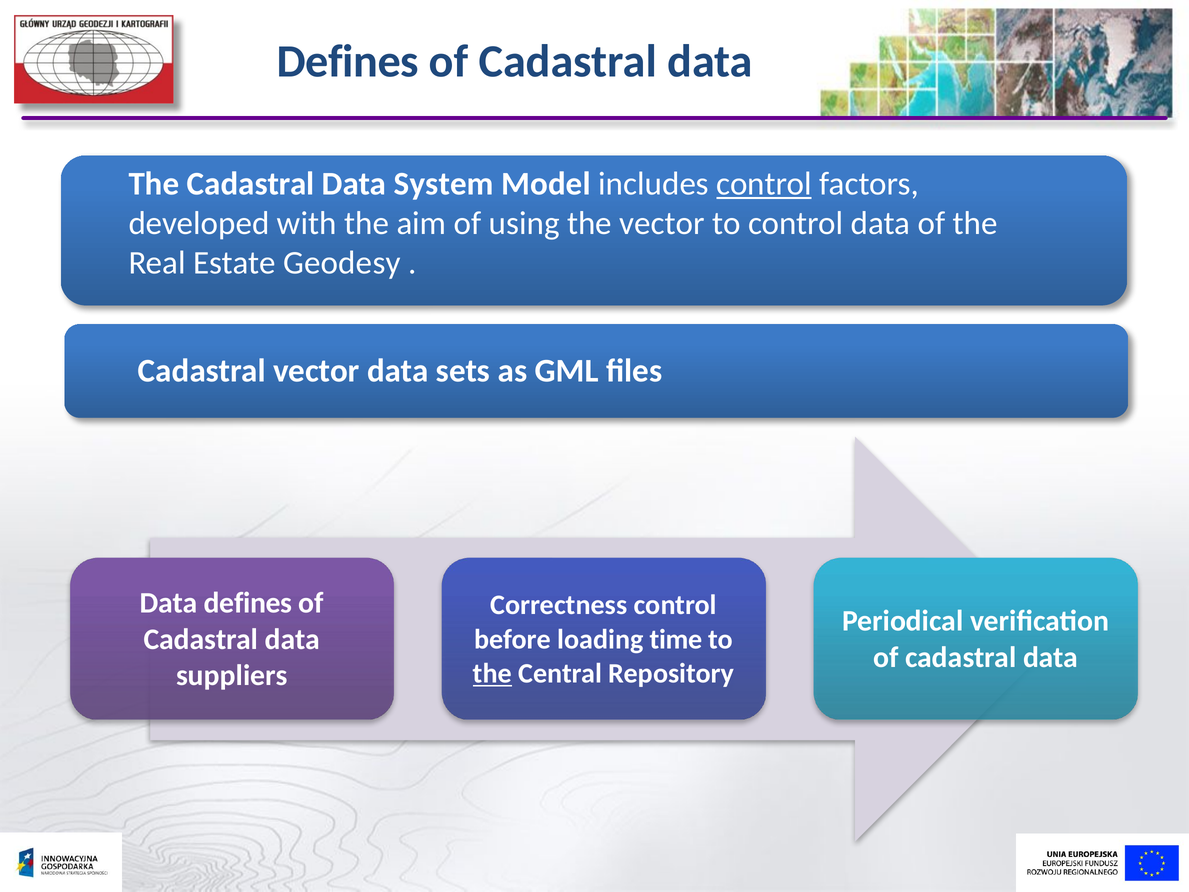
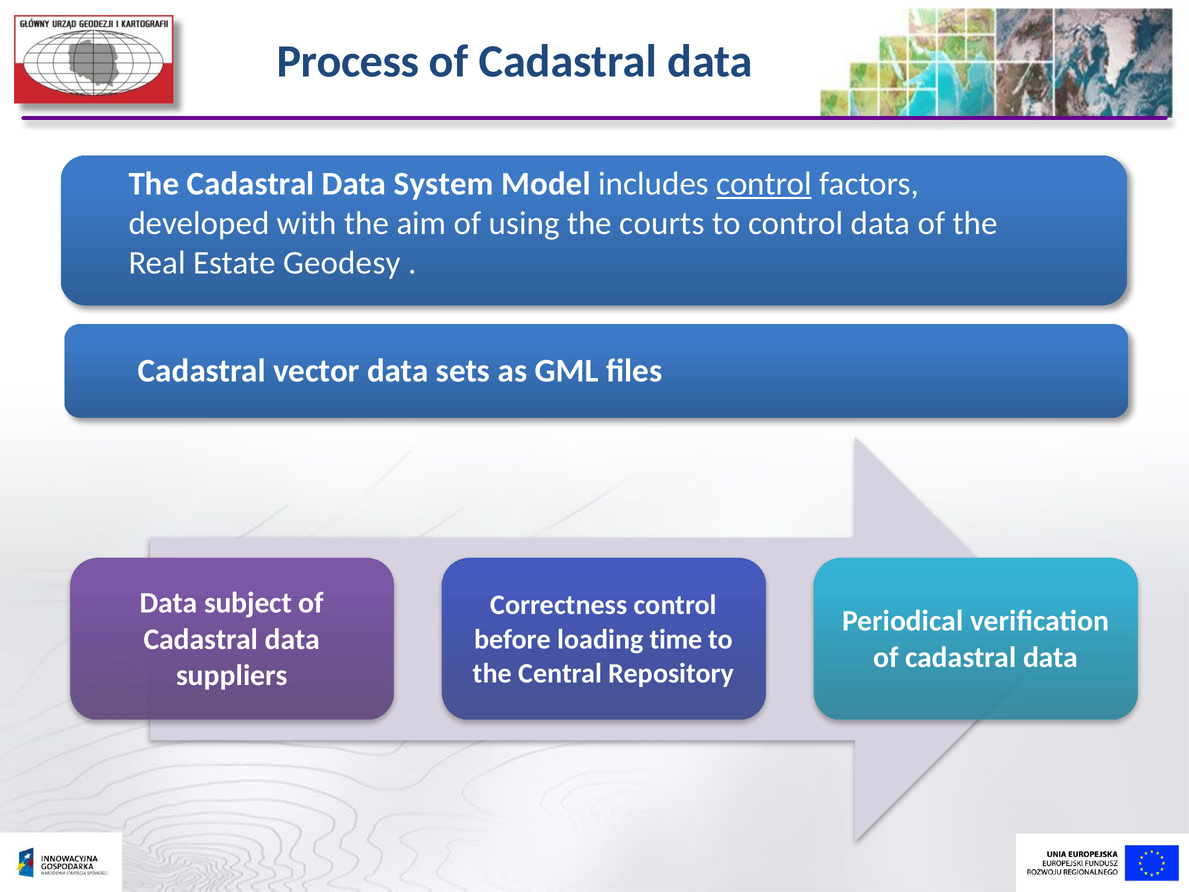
Defines: Defines -> Process (348, 61)
the vector: vector -> courts (662, 223)
Data defines: defines -> subject (248, 603)
the underline: present -> none (492, 673)
